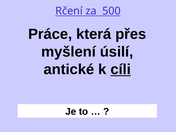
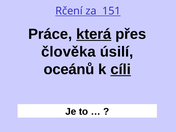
500: 500 -> 151 (111, 11)
která underline: none -> present (94, 34)
myšlení: myšlení -> člověka (68, 52)
antické: antické -> oceánů (69, 69)
